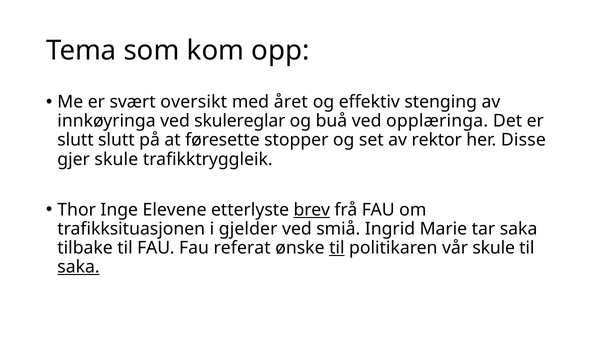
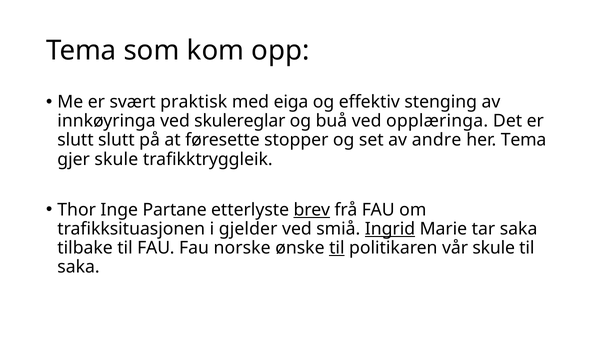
oversikt: oversikt -> praktisk (194, 102)
året: året -> eiga (291, 102)
rektor: rektor -> andre (437, 140)
her Disse: Disse -> Tema (524, 140)
Elevene: Elevene -> Partane (175, 210)
Ingrid underline: none -> present (390, 229)
referat: referat -> norske (242, 248)
saka underline: present -> none (79, 267)
